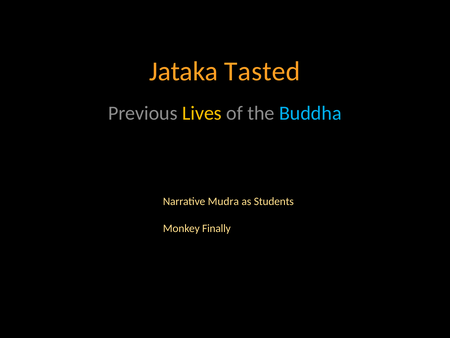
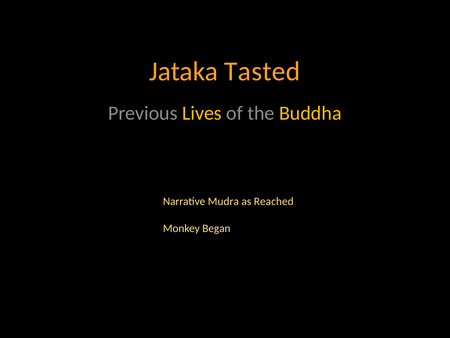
Buddha colour: light blue -> yellow (310, 113)
Students: Students -> Reached (274, 201)
Finally: Finally -> Began (216, 228)
